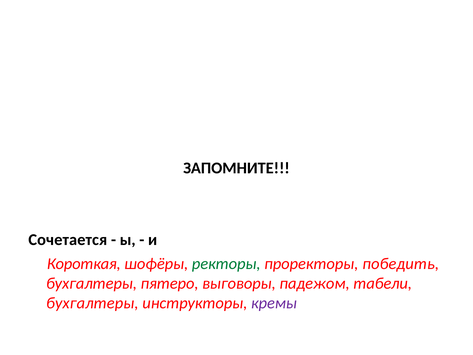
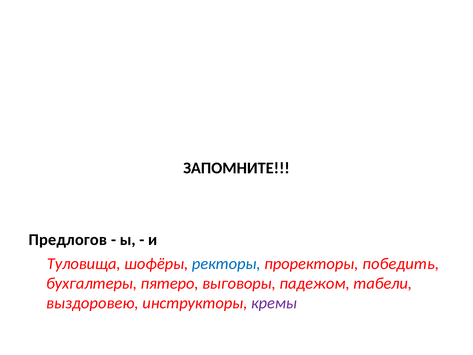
Сочетается: Сочетается -> Предлогов (68, 240)
Короткая: Короткая -> Туловища (84, 264)
ректоры colour: green -> blue (226, 264)
бухгалтеры: бухгалтеры -> выздоровею (92, 303)
